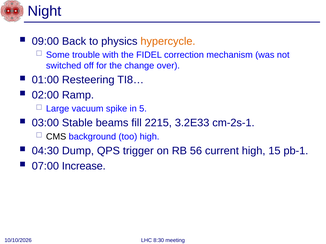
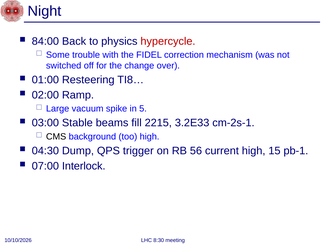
09:00: 09:00 -> 84:00 (45, 41)
hypercycle colour: orange -> red (168, 41)
Increase: Increase -> Interlock (84, 166)
